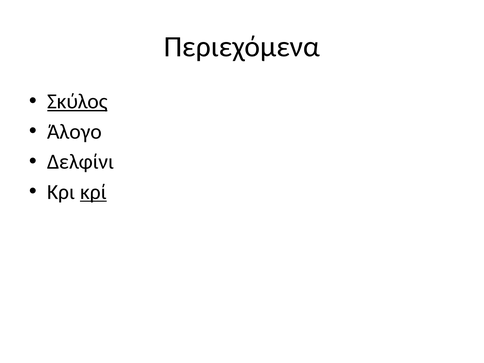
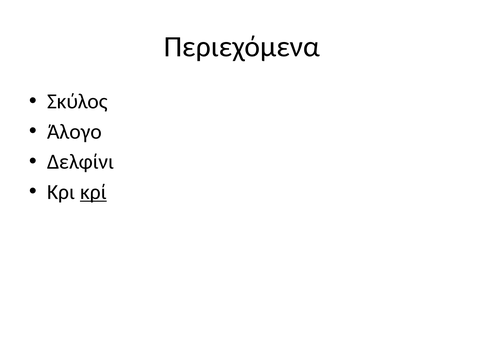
Σκύλος underline: present -> none (77, 102)
